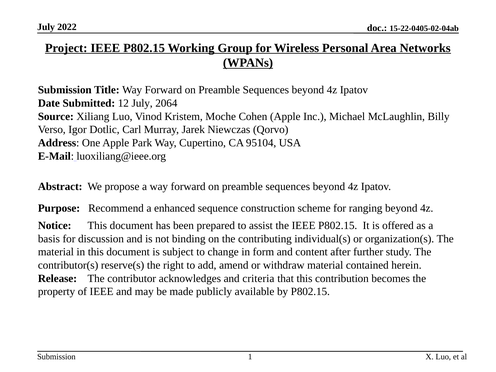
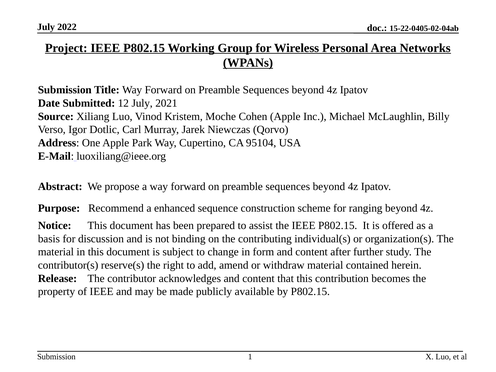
2064: 2064 -> 2021 (166, 103)
acknowledges and criteria: criteria -> content (258, 278)
